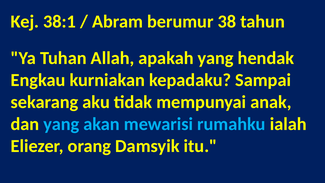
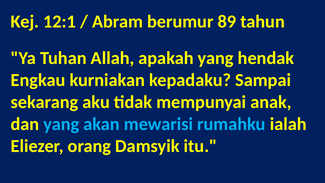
38:1: 38:1 -> 12:1 (60, 22)
38: 38 -> 89 (227, 22)
